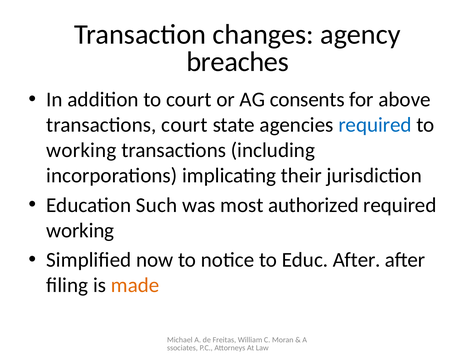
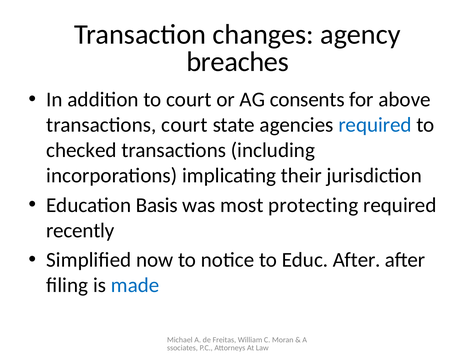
working: working -> checked (81, 150)
Such: Such -> Basis (157, 205)
authorized: authorized -> protecting (313, 205)
working: working -> recently (80, 231)
made colour: orange -> blue (135, 285)
